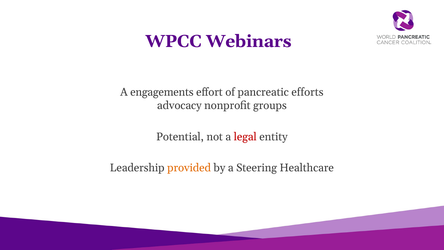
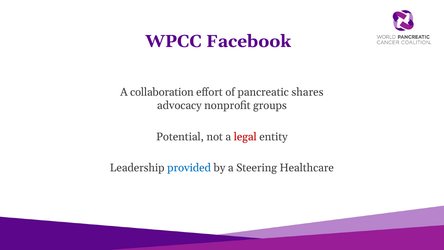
Webinars: Webinars -> Facebook (249, 41)
engagements: engagements -> collaboration (162, 92)
efforts: efforts -> shares (307, 92)
provided colour: orange -> blue (189, 168)
